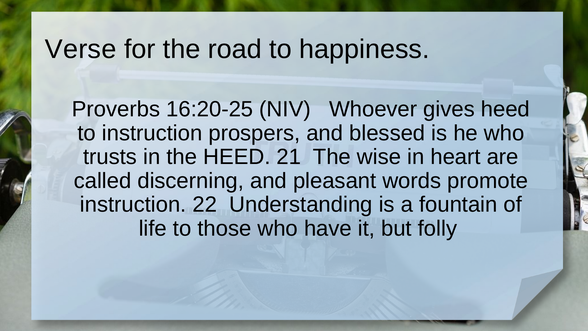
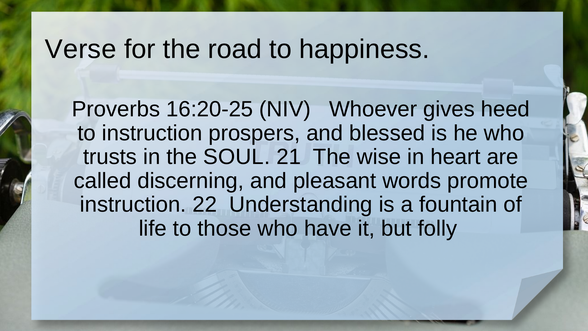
the HEED: HEED -> SOUL (237, 157)
